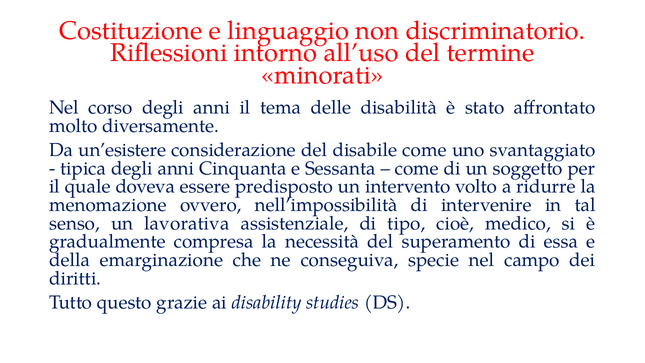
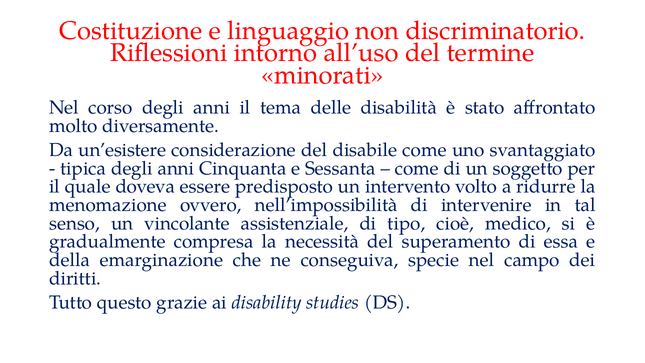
lavorativa: lavorativa -> vincolante (187, 223)
